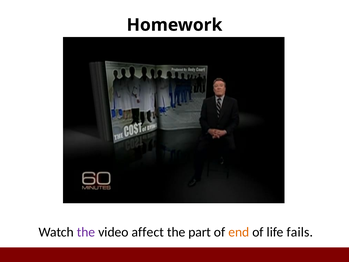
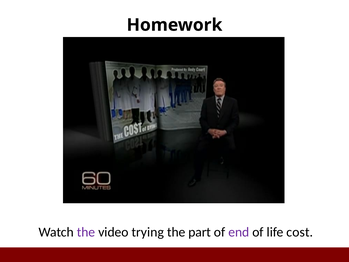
affect: affect -> trying (148, 232)
end colour: orange -> purple (239, 232)
fails: fails -> cost (300, 232)
